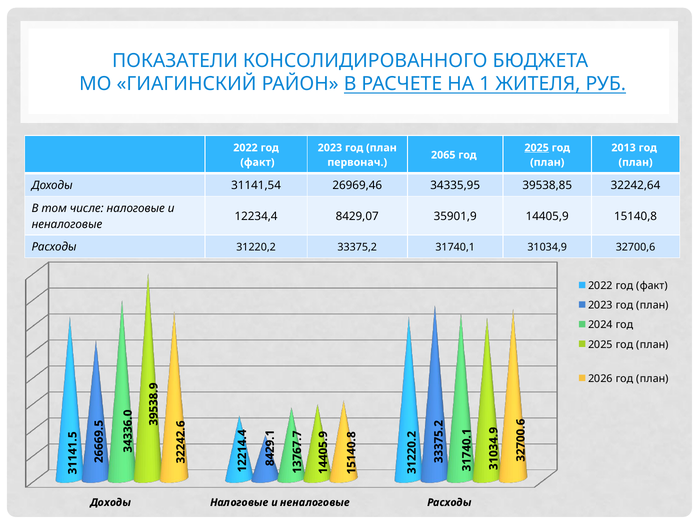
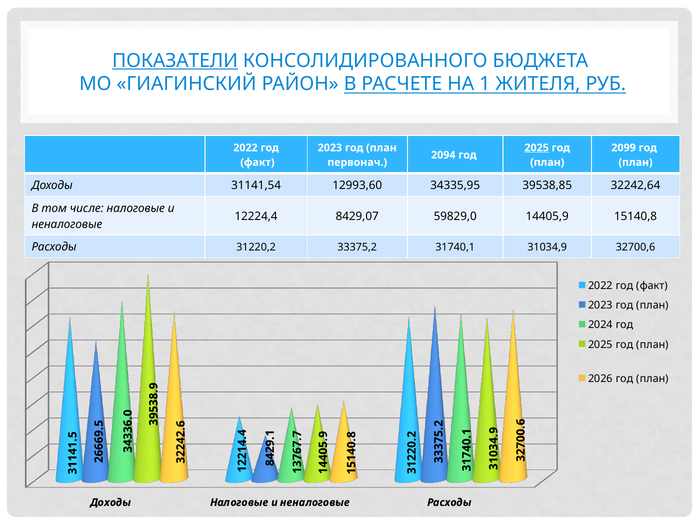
ПОКАЗАТЕЛИ underline: none -> present (175, 61)
2013: 2013 -> 2099 (624, 148)
2065: 2065 -> 2094 (443, 155)
26969,46: 26969,46 -> 12993,60 (357, 186)
12234,4: 12234,4 -> 12224,4 (256, 216)
35901,9: 35901,9 -> 59829,0 (455, 216)
